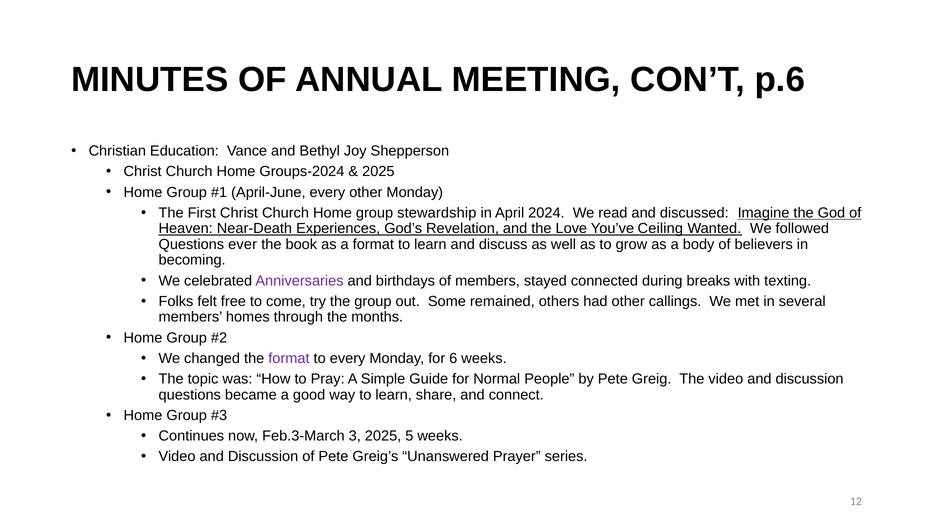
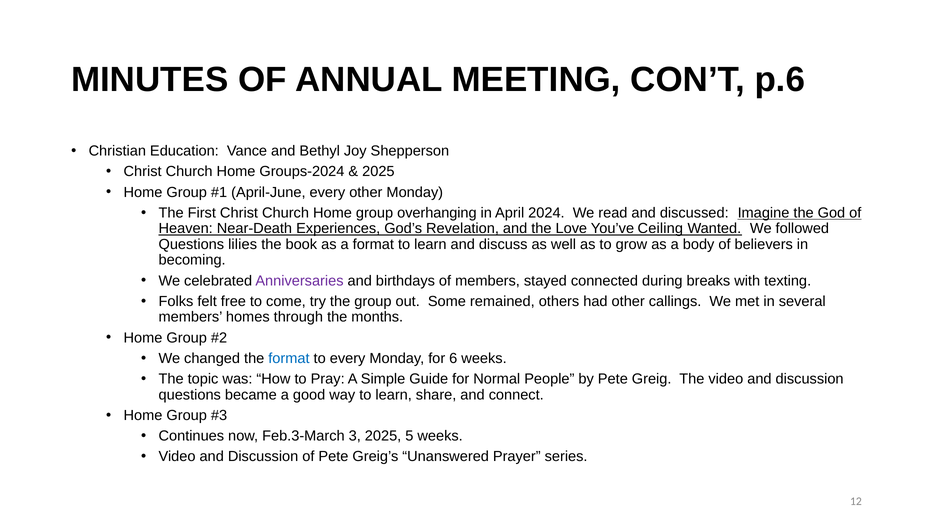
stewardship: stewardship -> overhanging (437, 213)
ever: ever -> lilies (243, 244)
format colour: purple -> blue (289, 358)
